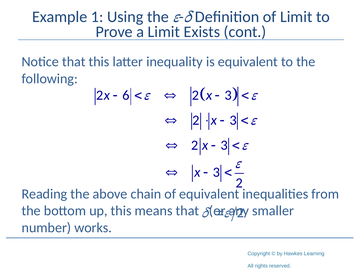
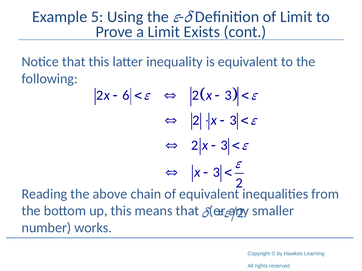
1: 1 -> 5 (97, 17)
